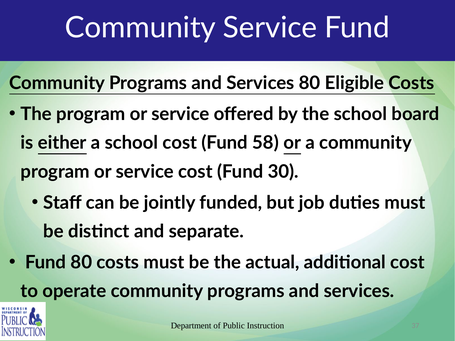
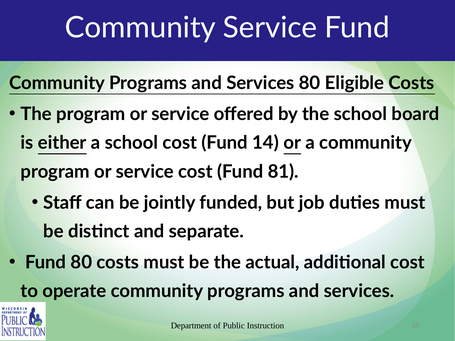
58: 58 -> 14 (265, 143)
30: 30 -> 81 (283, 172)
